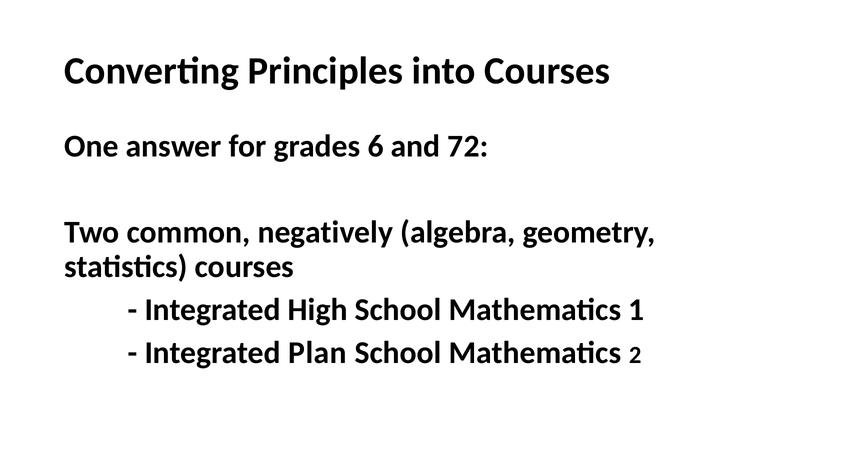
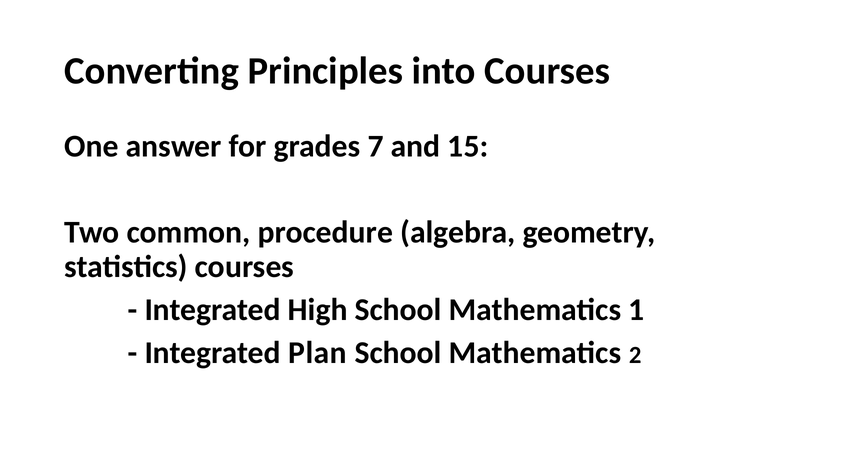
6: 6 -> 7 (376, 147)
72: 72 -> 15 (468, 147)
negatively: negatively -> procedure (325, 233)
